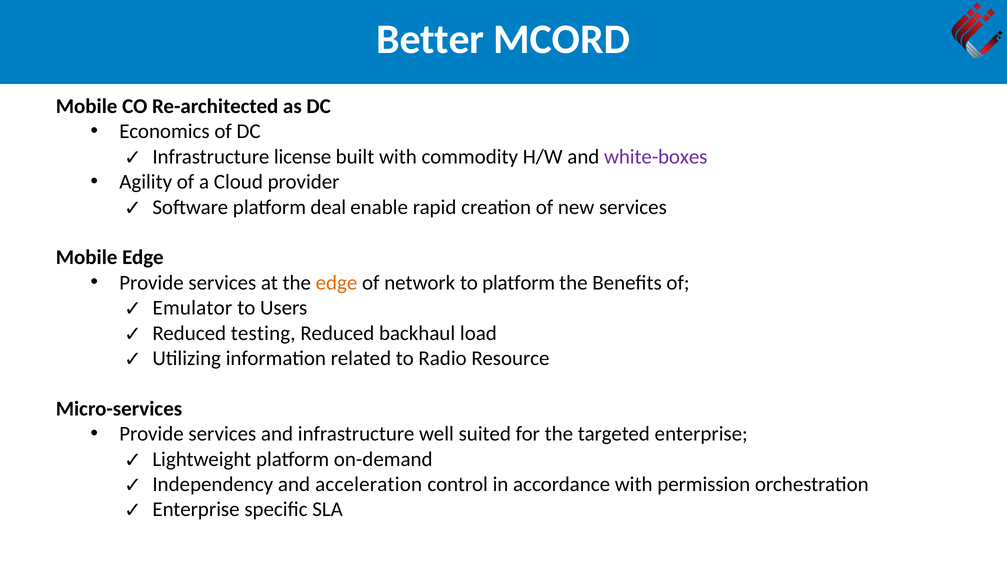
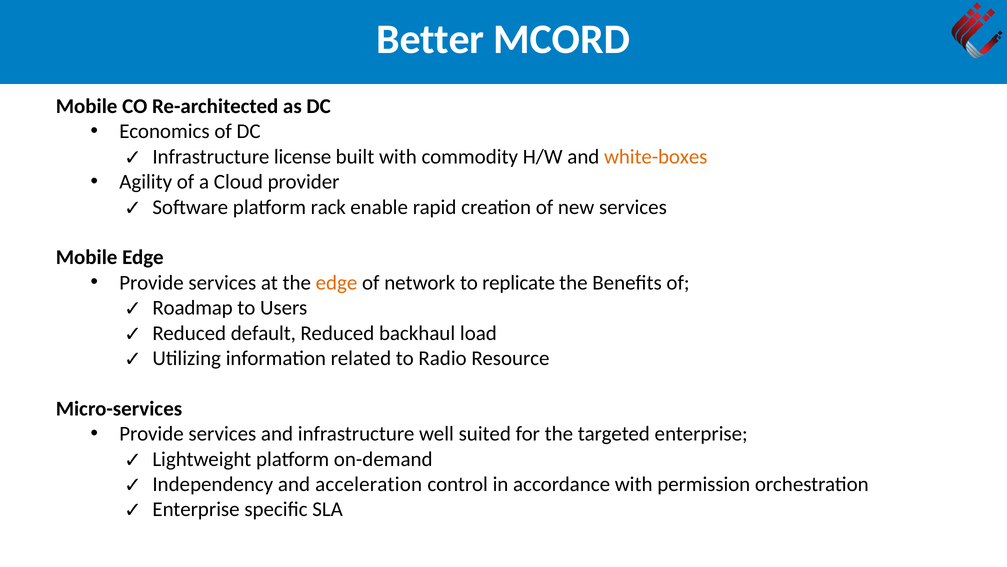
white-boxes colour: purple -> orange (656, 157)
deal: deal -> rack (328, 207)
to platform: platform -> replicate (519, 282)
Emulator: Emulator -> Roadmap (193, 308)
testing: testing -> default (263, 333)
